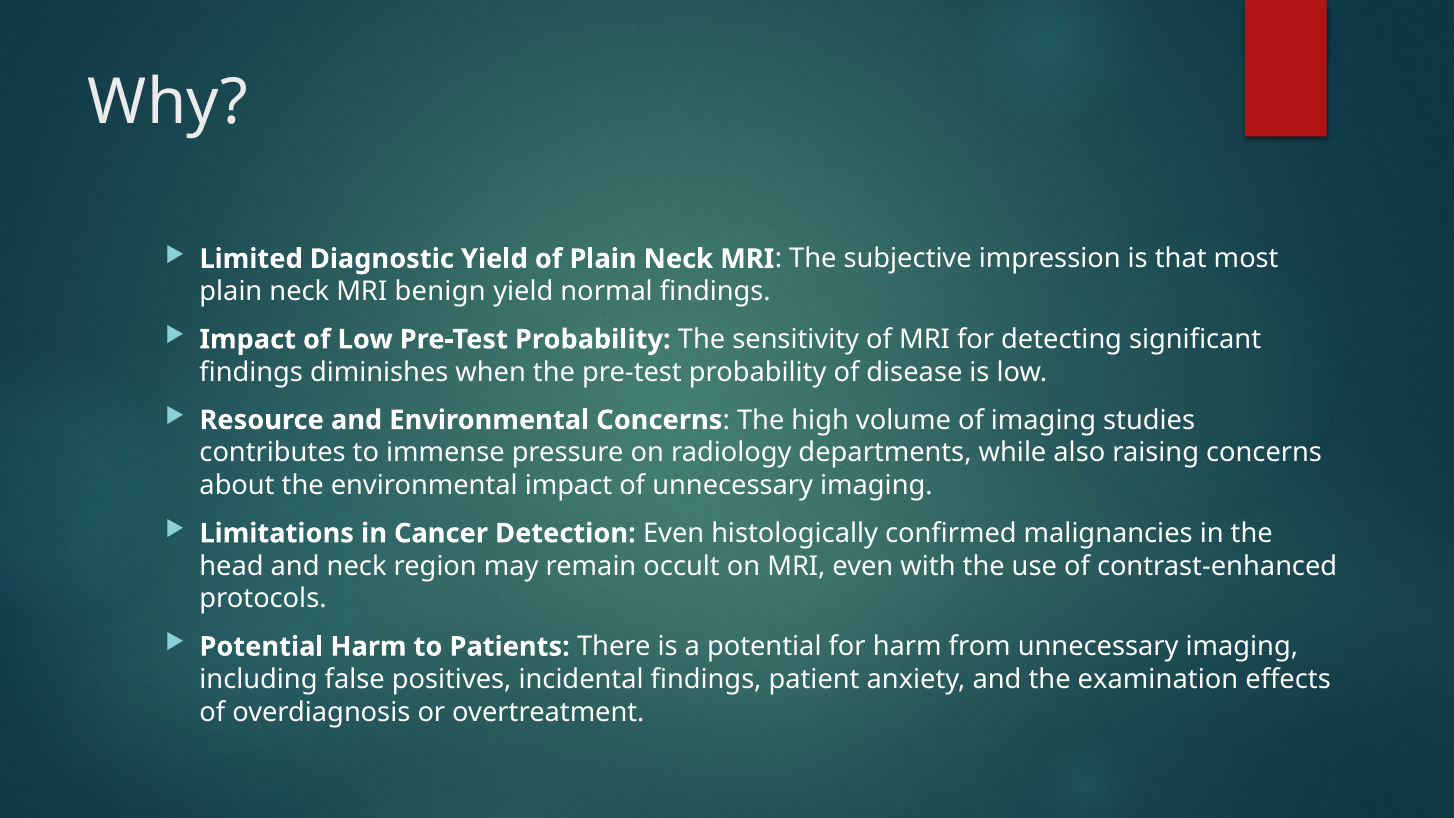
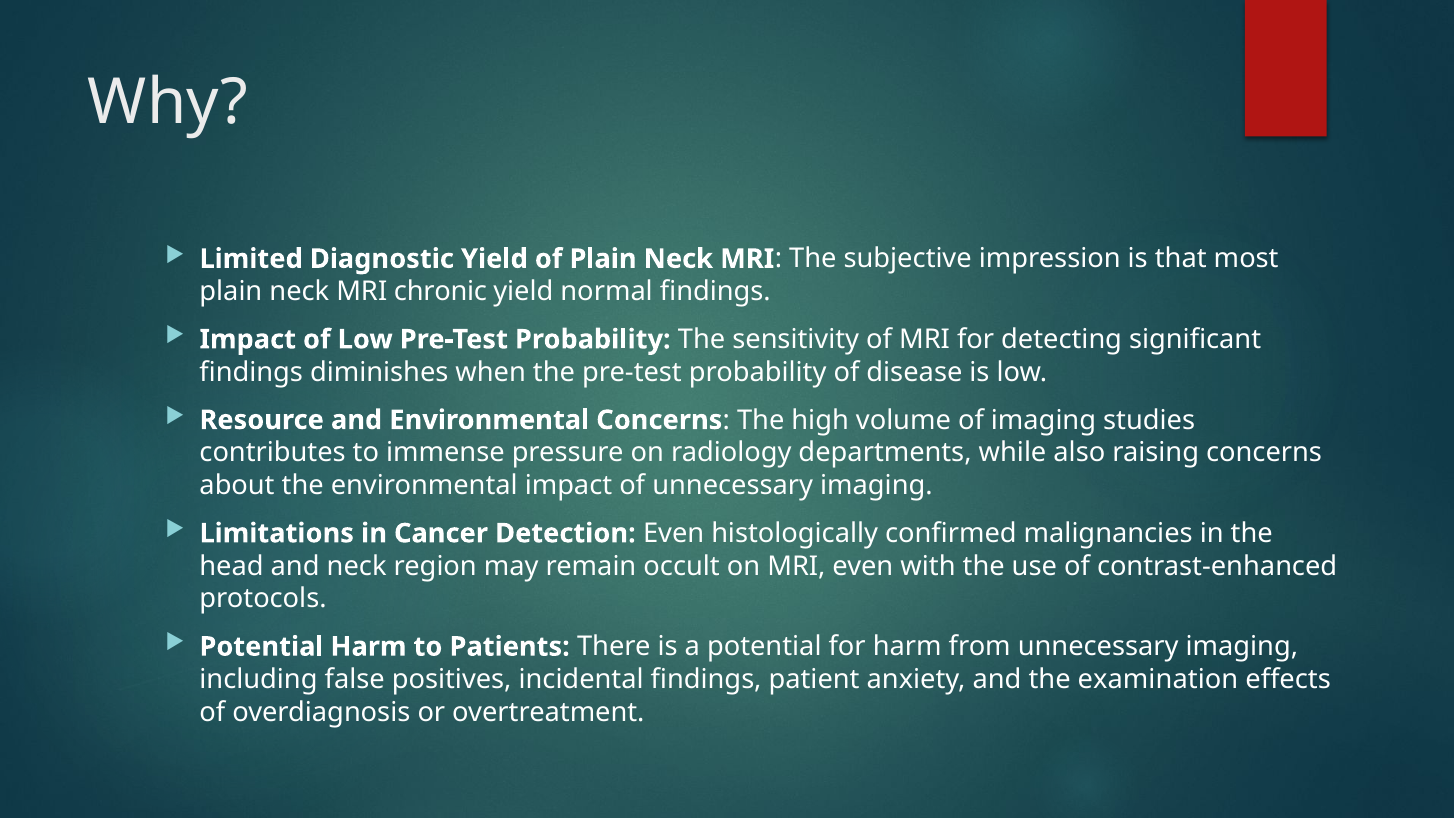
benign: benign -> chronic (440, 292)
